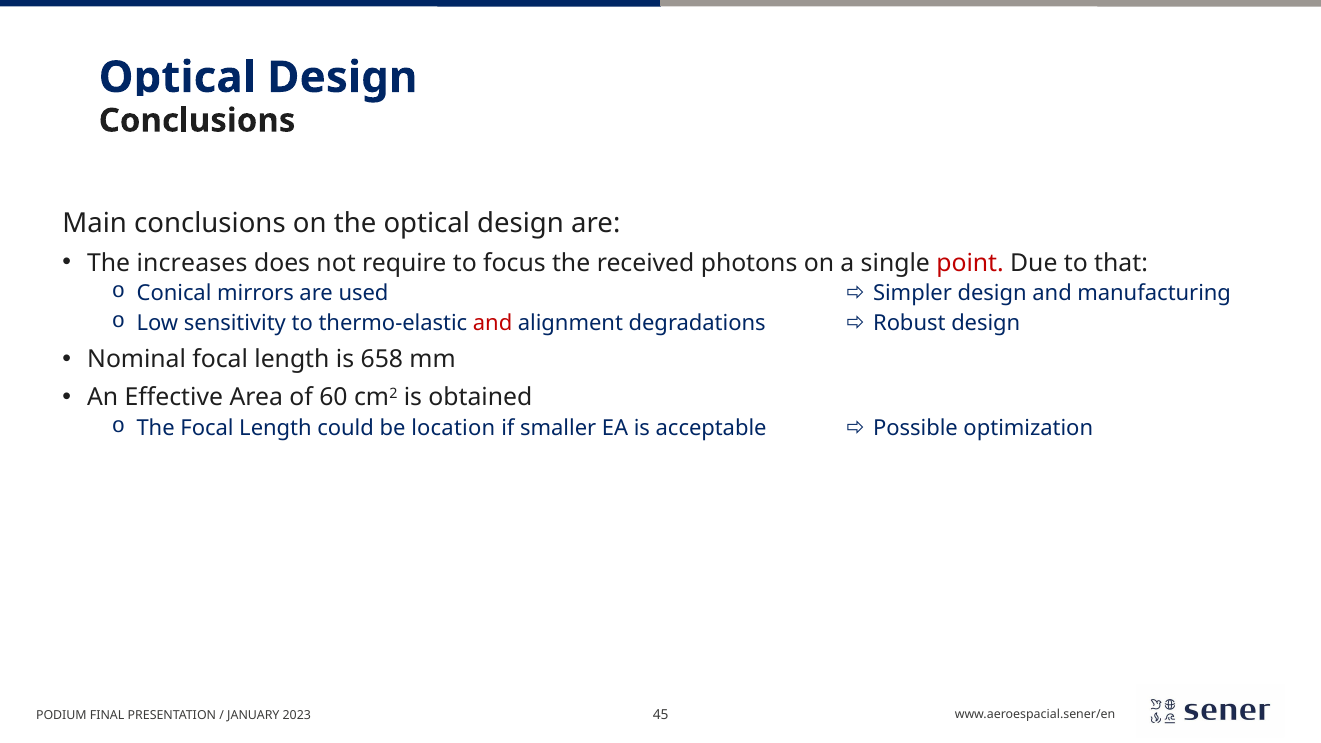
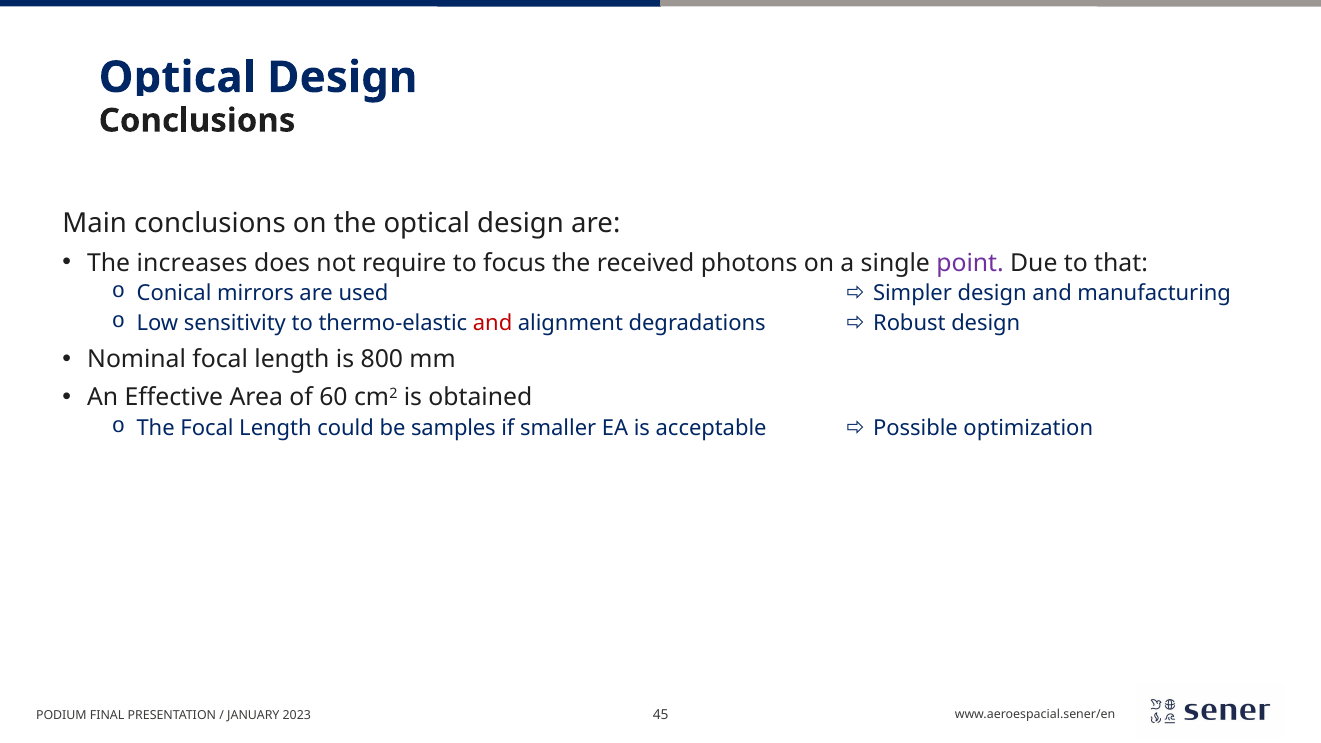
point colour: red -> purple (970, 263)
658: 658 -> 800 (382, 359)
location: location -> samples (453, 428)
